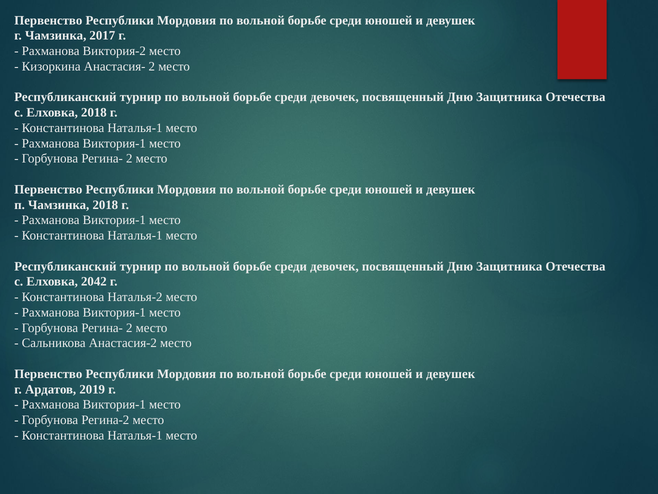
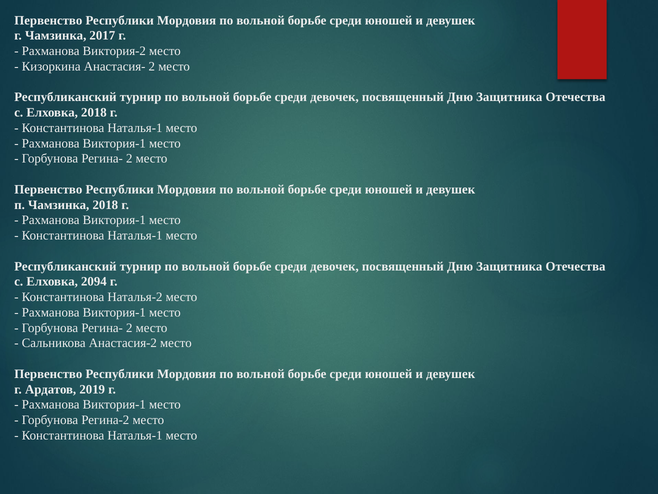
2042: 2042 -> 2094 (94, 281)
